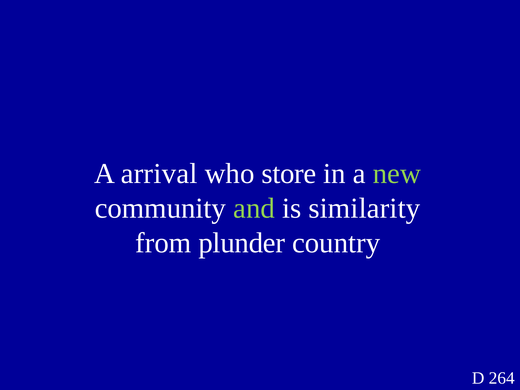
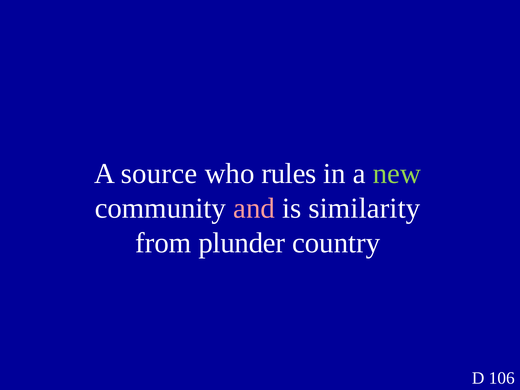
arrival: arrival -> source (159, 174)
store: store -> rules (289, 174)
and colour: light green -> pink (254, 208)
264: 264 -> 106 (502, 378)
